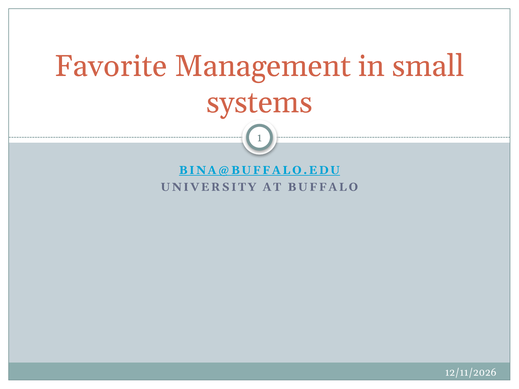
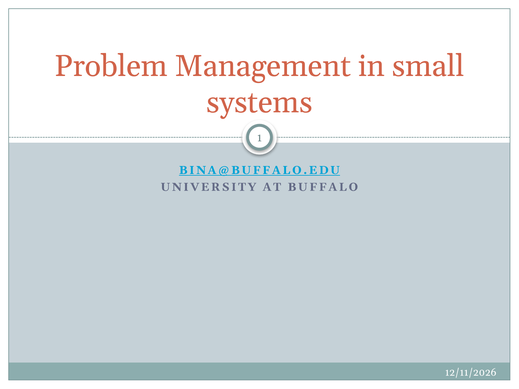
Favorite: Favorite -> Problem (111, 66)
